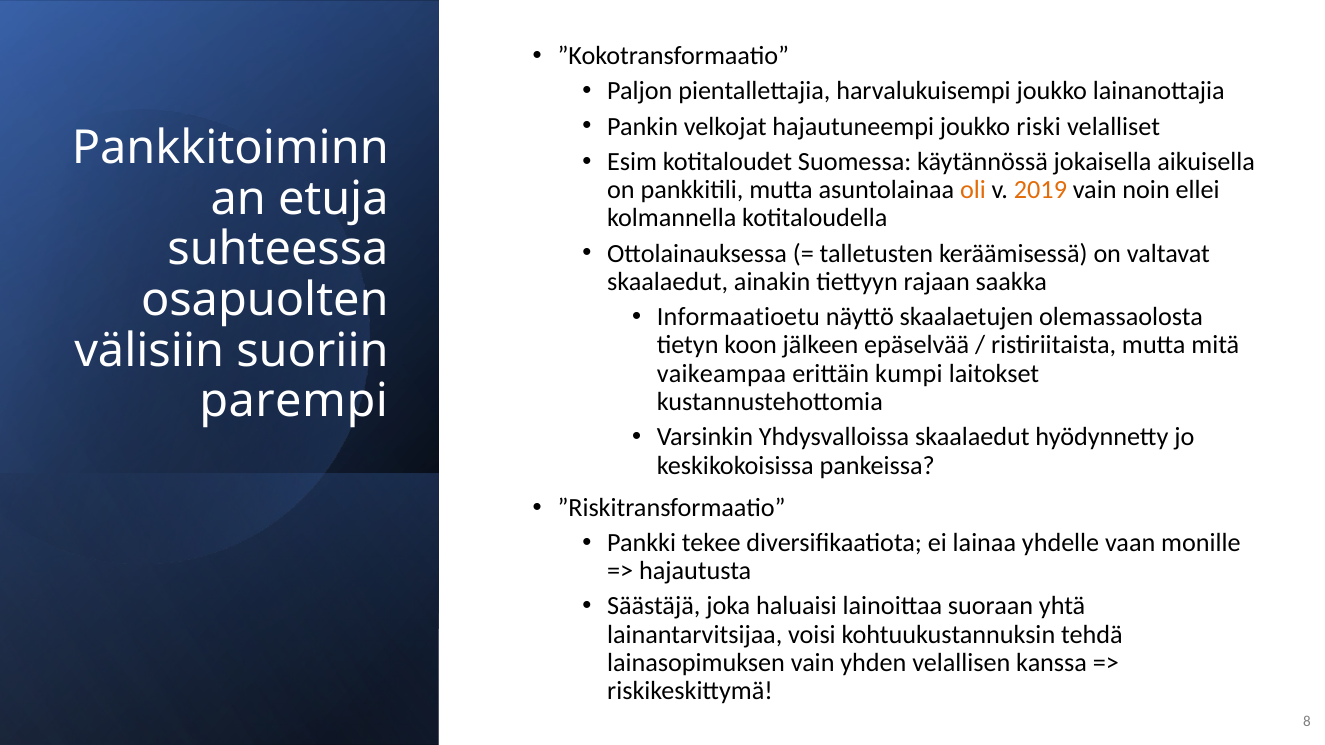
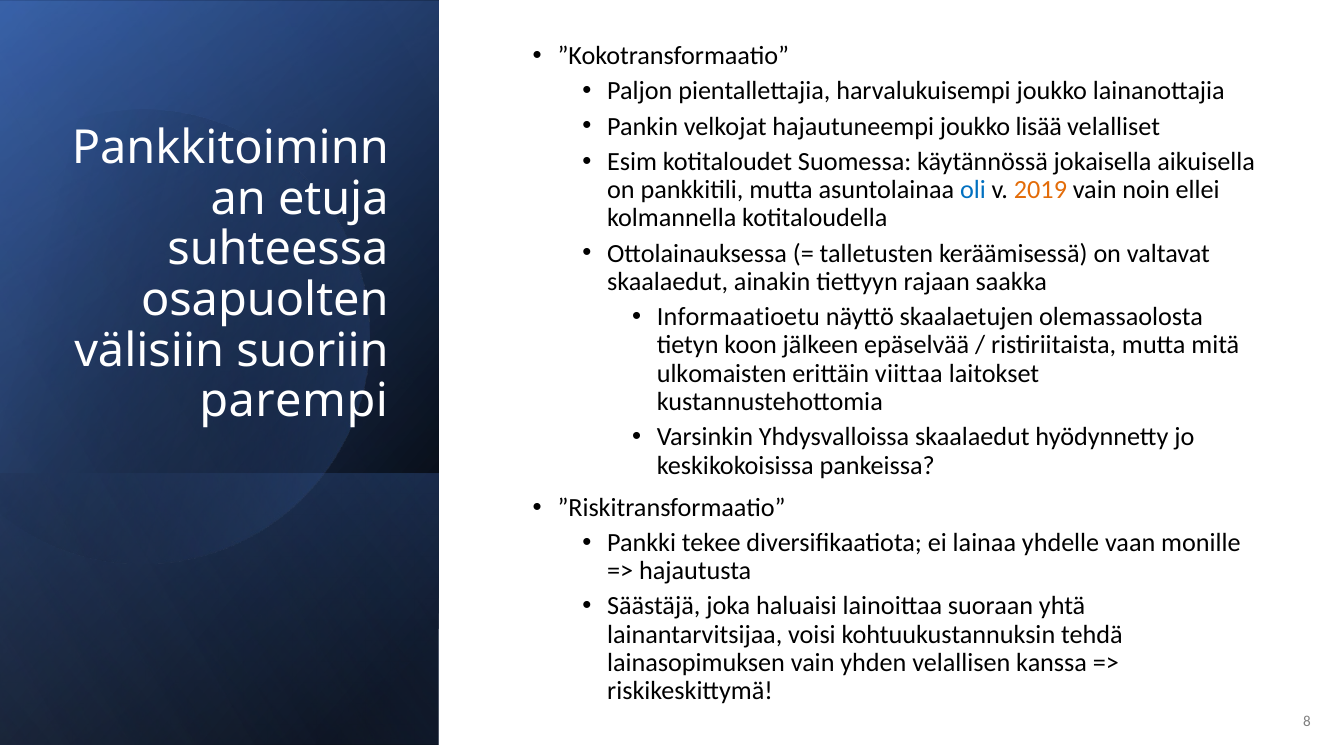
riski: riski -> lisää (1039, 126)
oli colour: orange -> blue (973, 190)
vaikeampaa: vaikeampaa -> ulkomaisten (722, 374)
kumpi: kumpi -> viittaa (909, 374)
